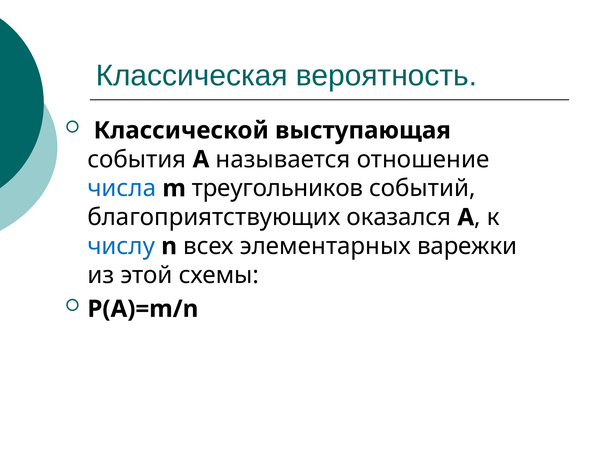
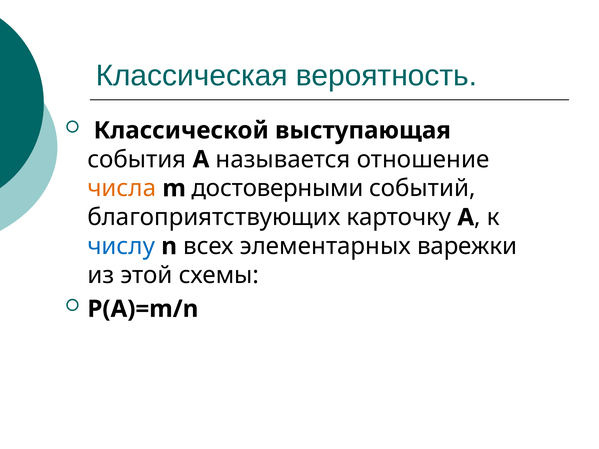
числа colour: blue -> orange (122, 188)
треугольников: треугольников -> достоверными (278, 188)
оказался: оказался -> карточку (399, 217)
